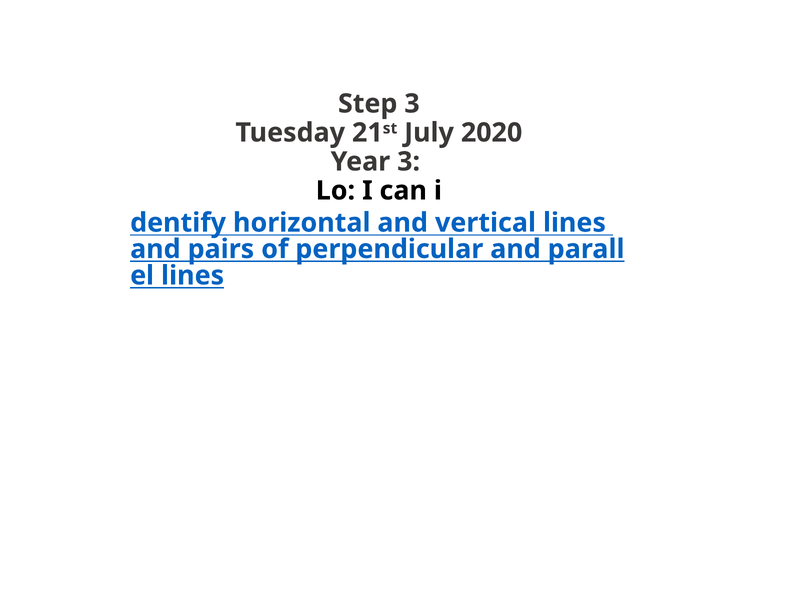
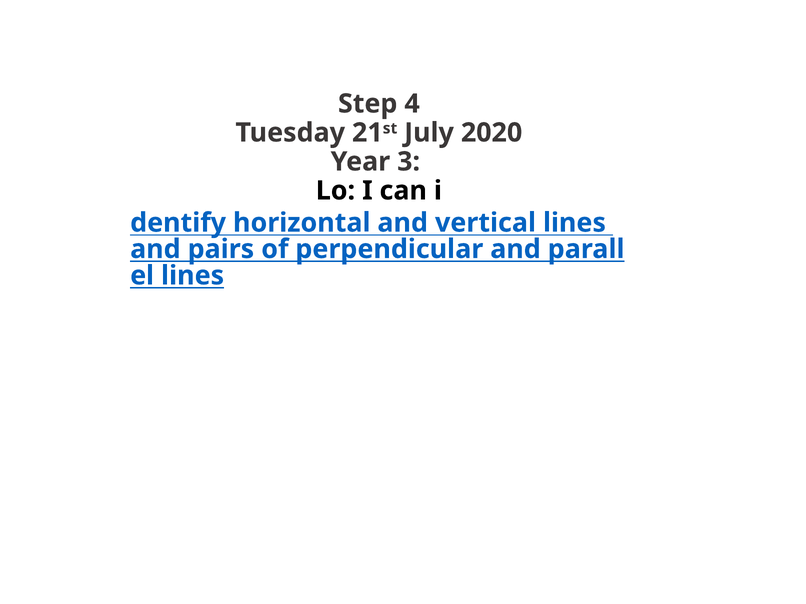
Step 3: 3 -> 4 (412, 104)
